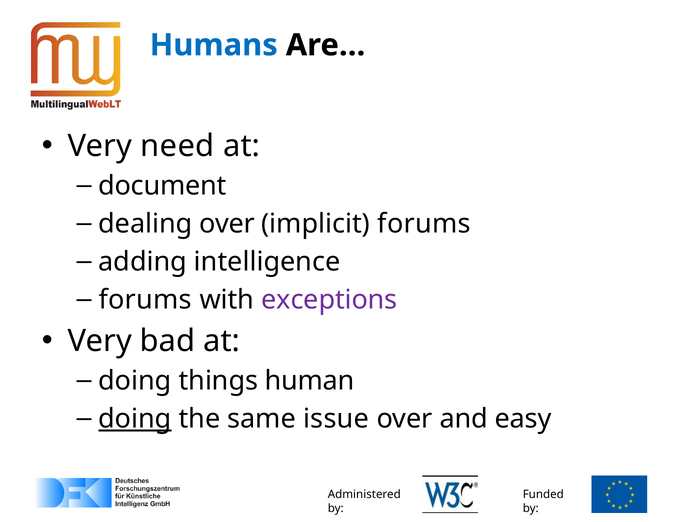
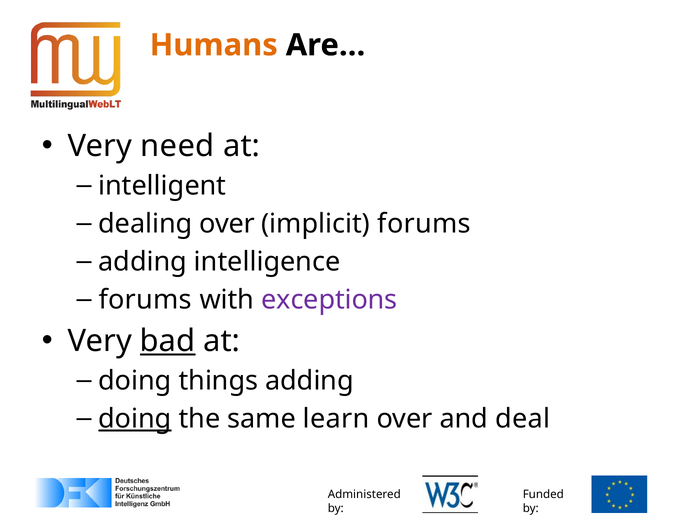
Humans colour: blue -> orange (214, 45)
document: document -> intelligent (162, 186)
bad underline: none -> present (168, 341)
things human: human -> adding (309, 381)
issue: issue -> learn (336, 419)
easy: easy -> deal (523, 419)
